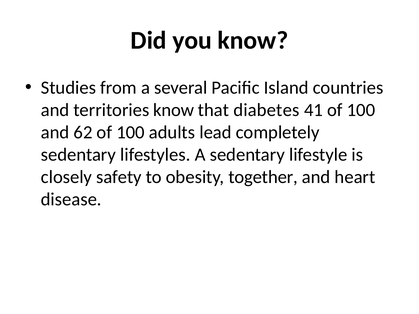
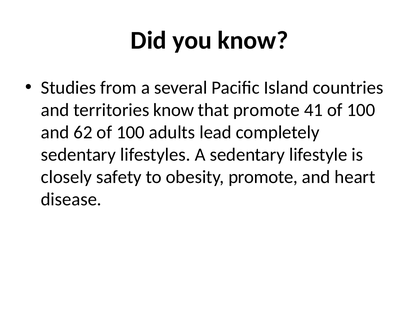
that diabetes: diabetes -> promote (266, 110)
obesity together: together -> promote (263, 177)
